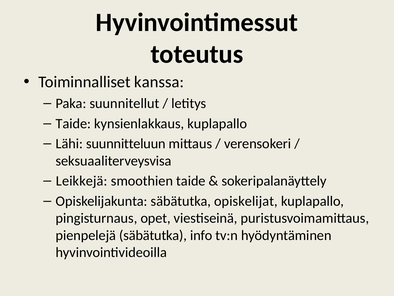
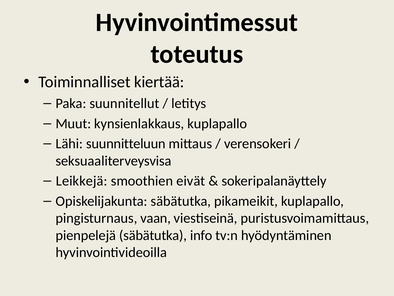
kanssa: kanssa -> kiertää (159, 82)
Taide: Taide -> Muut (73, 123)
smoothien taide: taide -> eivät (191, 181)
opiskelijat: opiskelijat -> pikameikit (246, 201)
opet: opet -> vaan (156, 218)
